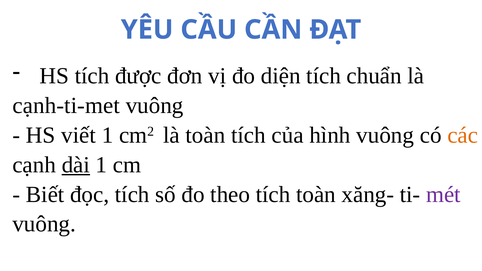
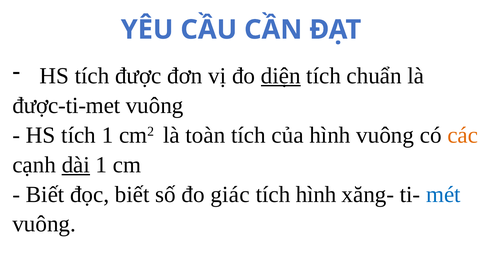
diện underline: none -> present (281, 76)
cạnh-ti-met: cạnh-ti-met -> được-ti-met (66, 105)
viết: viết -> tích (79, 135)
đọc tích: tích -> biết (132, 194)
theo: theo -> giác (230, 194)
tích toàn: toàn -> hình (316, 194)
mét colour: purple -> blue (443, 194)
